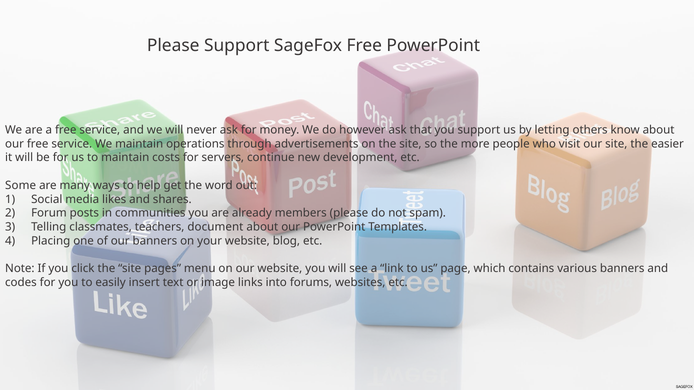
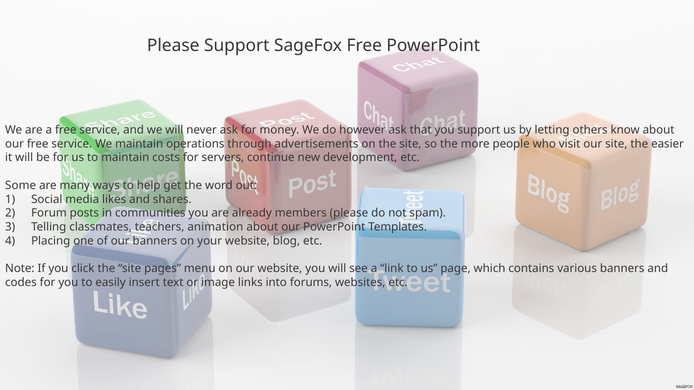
document: document -> animation (215, 227)
